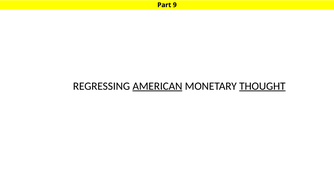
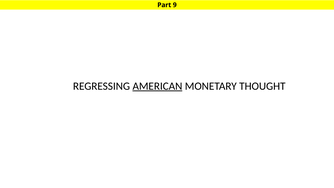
THOUGHT underline: present -> none (262, 86)
